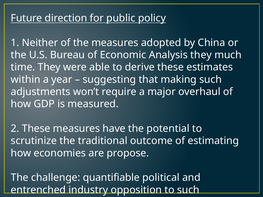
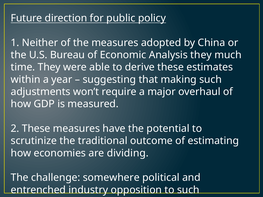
propose: propose -> dividing (128, 153)
quantifiable: quantifiable -> somewhere (111, 178)
